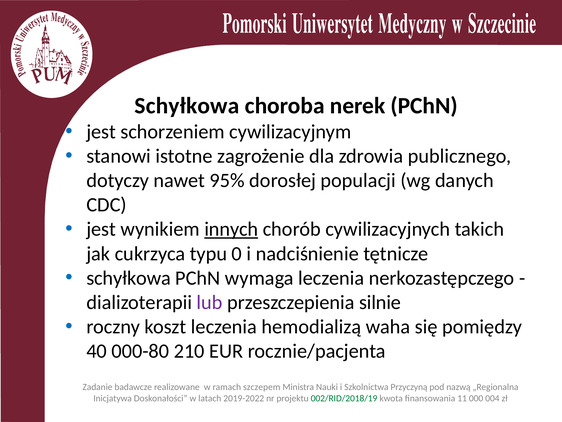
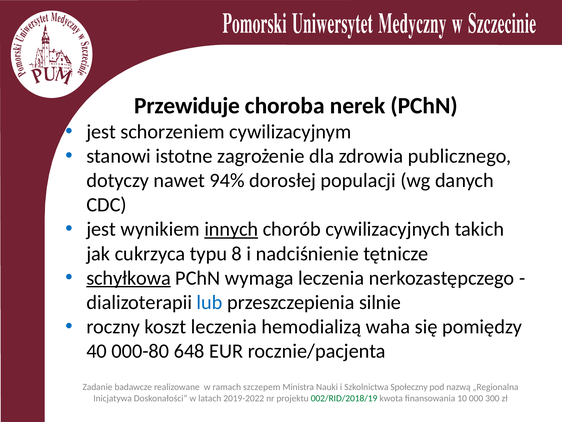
Schyłkowa: Schyłkowa -> Przewiduje (187, 106)
95%: 95% -> 94% (227, 180)
0: 0 -> 8 (237, 253)
schyłkowa underline: none -> present (129, 278)
lub colour: purple -> blue (210, 302)
210: 210 -> 648 (189, 351)
Przyczyną: Przyczyną -> Społeczny (409, 387)
11: 11 -> 10 (462, 398)
004: 004 -> 300 (492, 398)
